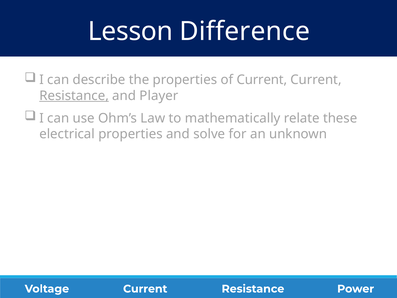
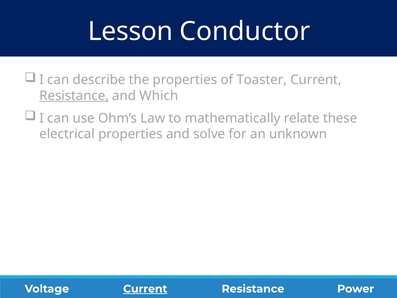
Difference: Difference -> Conductor (245, 31)
of Current: Current -> Toaster (262, 80)
Player: Player -> Which (159, 96)
Current underline: none -> present (145, 289)
